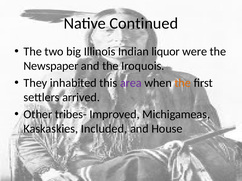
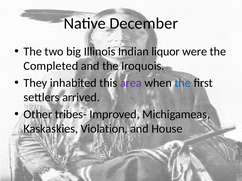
Continued: Continued -> December (144, 24)
Newspaper: Newspaper -> Completed (51, 66)
the colour: orange -> blue (183, 83)
Included: Included -> Violation (104, 129)
